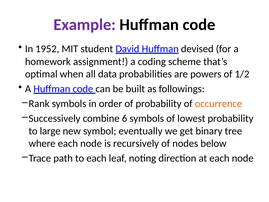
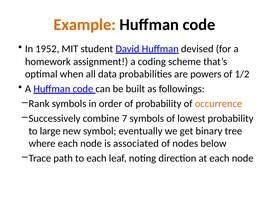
Example colour: purple -> orange (85, 25)
6: 6 -> 7 (125, 118)
recursively: recursively -> associated (136, 143)
